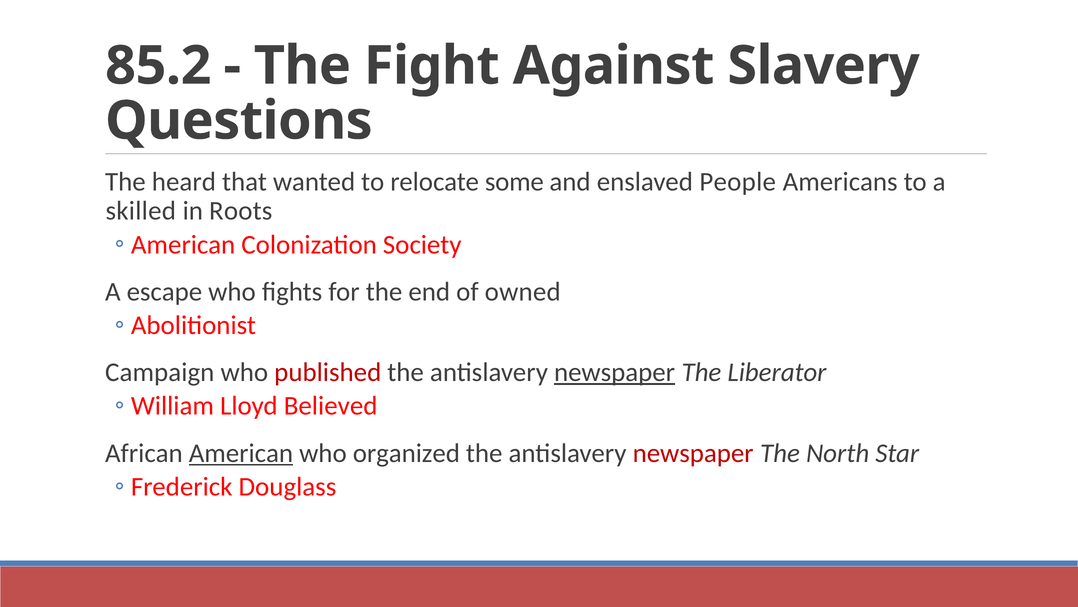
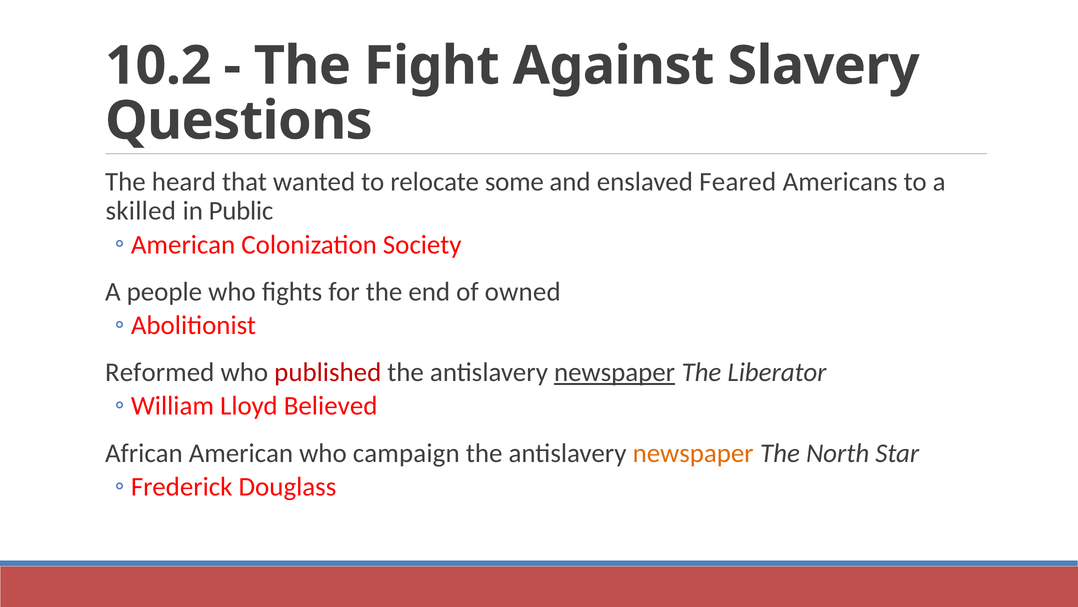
85.2: 85.2 -> 10.2 (158, 66)
People: People -> Feared (738, 182)
Roots: Roots -> Public (241, 211)
escape: escape -> people (164, 291)
Campaign: Campaign -> Reformed (160, 372)
American underline: present -> none (241, 453)
organized: organized -> campaign (406, 453)
newspaper colour: red -> orange (693, 453)
